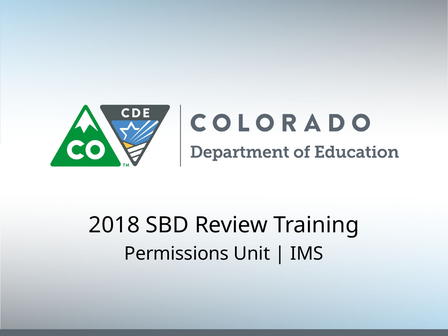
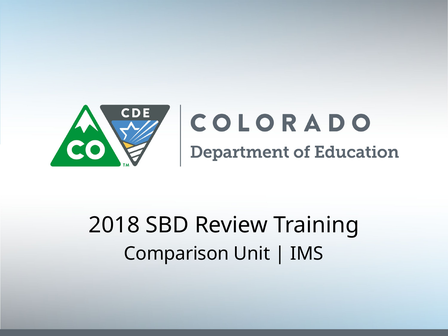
Permissions: Permissions -> Comparison (177, 254)
